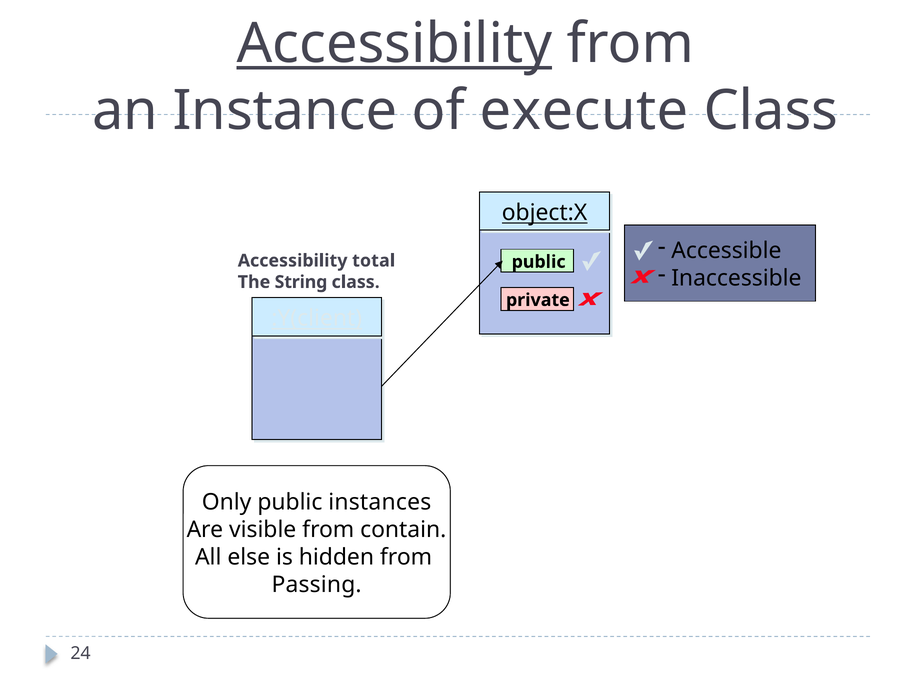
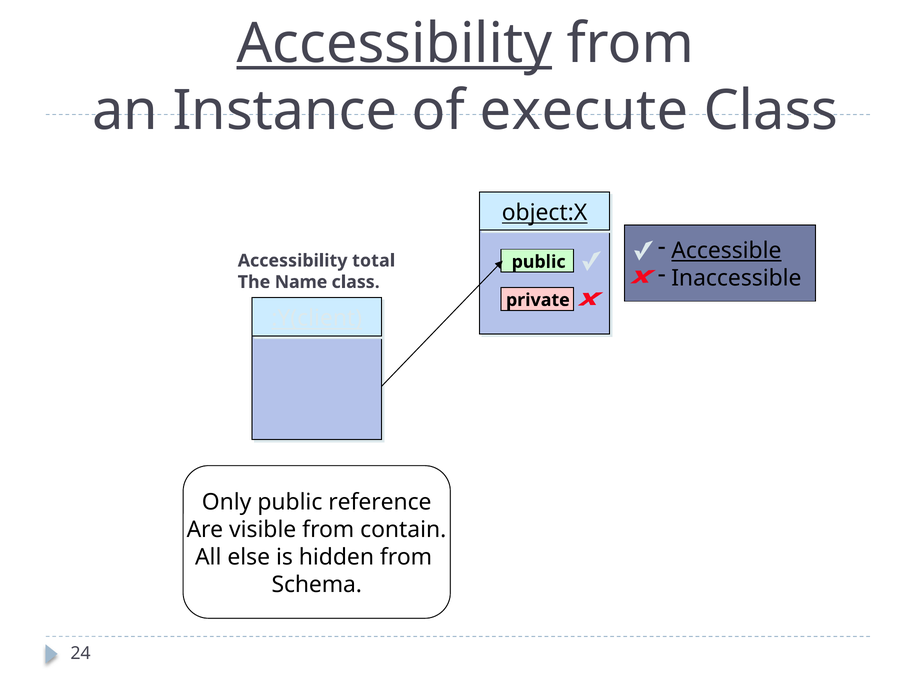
Accessible underline: none -> present (726, 251)
String: String -> Name (301, 282)
instances: instances -> reference (380, 502)
Passing: Passing -> Schema (317, 585)
